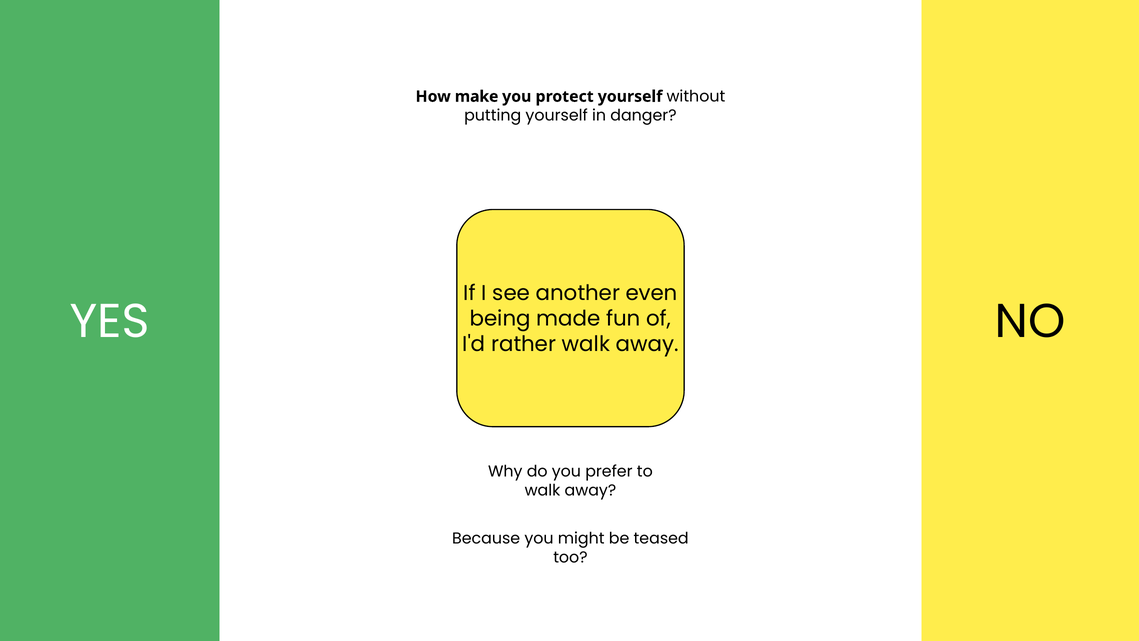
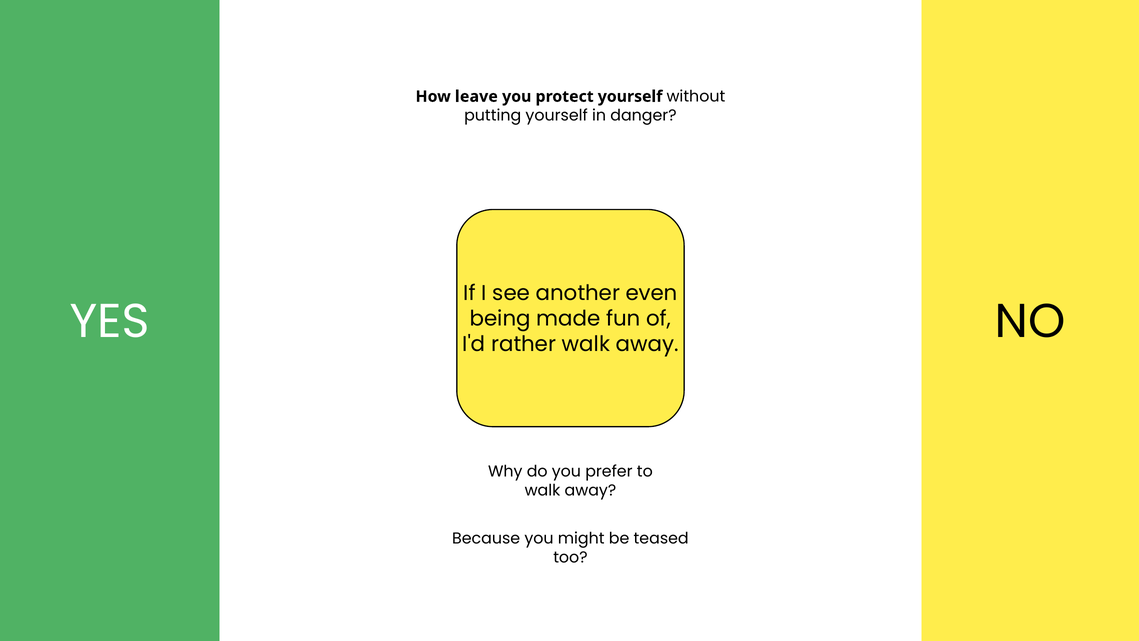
make: make -> leave (476, 97)
